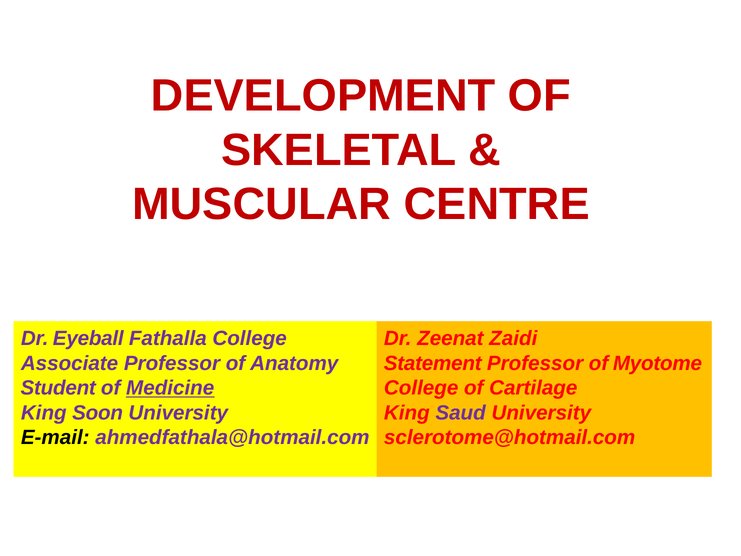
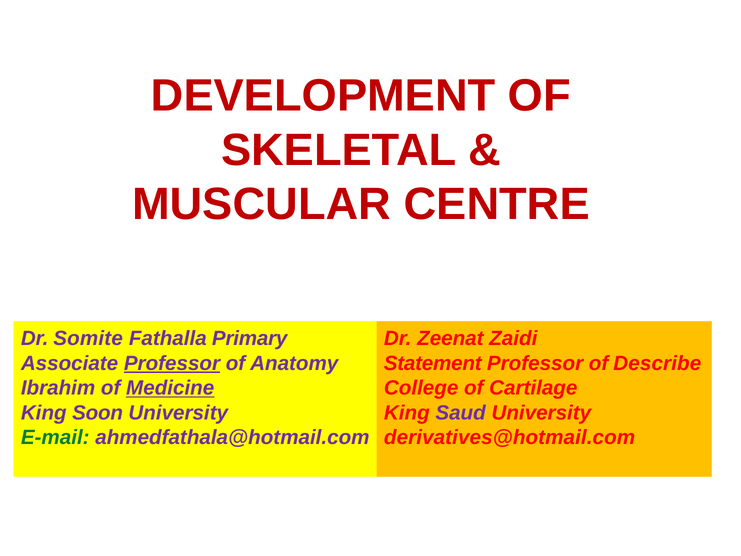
Eyeball: Eyeball -> Somite (88, 339)
Fathalla College: College -> Primary (250, 339)
Professor underline: none -> present (172, 363)
Myotome: Myotome -> Describe (657, 363)
Student: Student -> Ibrahim (58, 388)
E-mail colour: black -> green (55, 437)
sclerotome@hotmail.com: sclerotome@hotmail.com -> derivatives@hotmail.com (510, 437)
